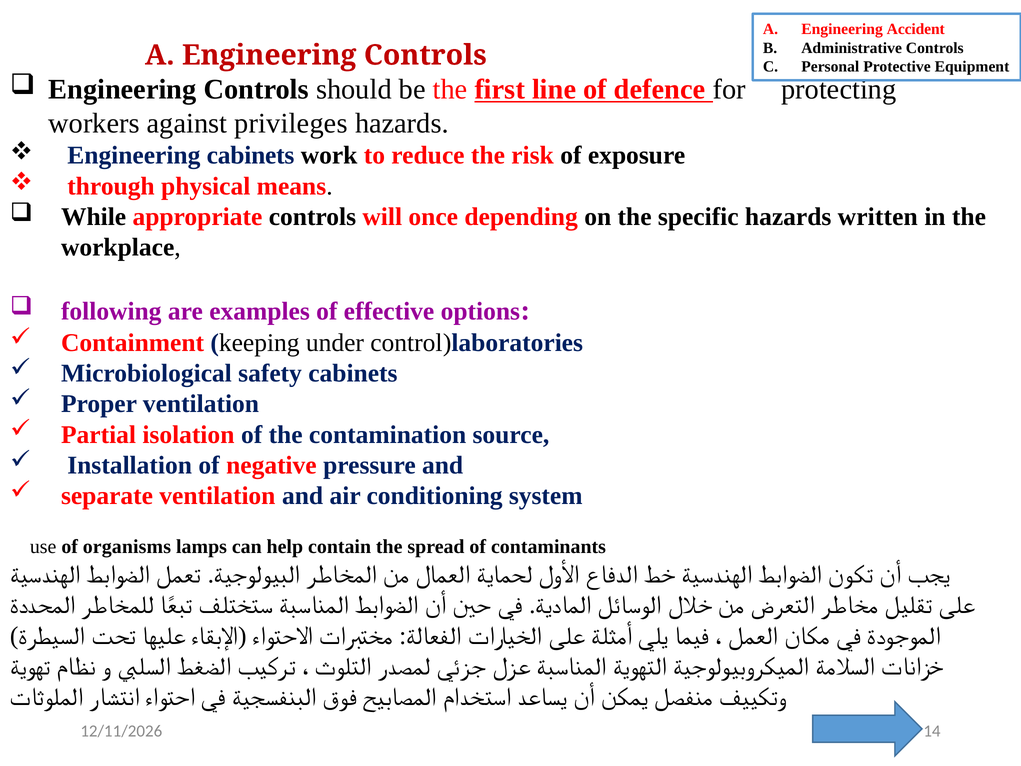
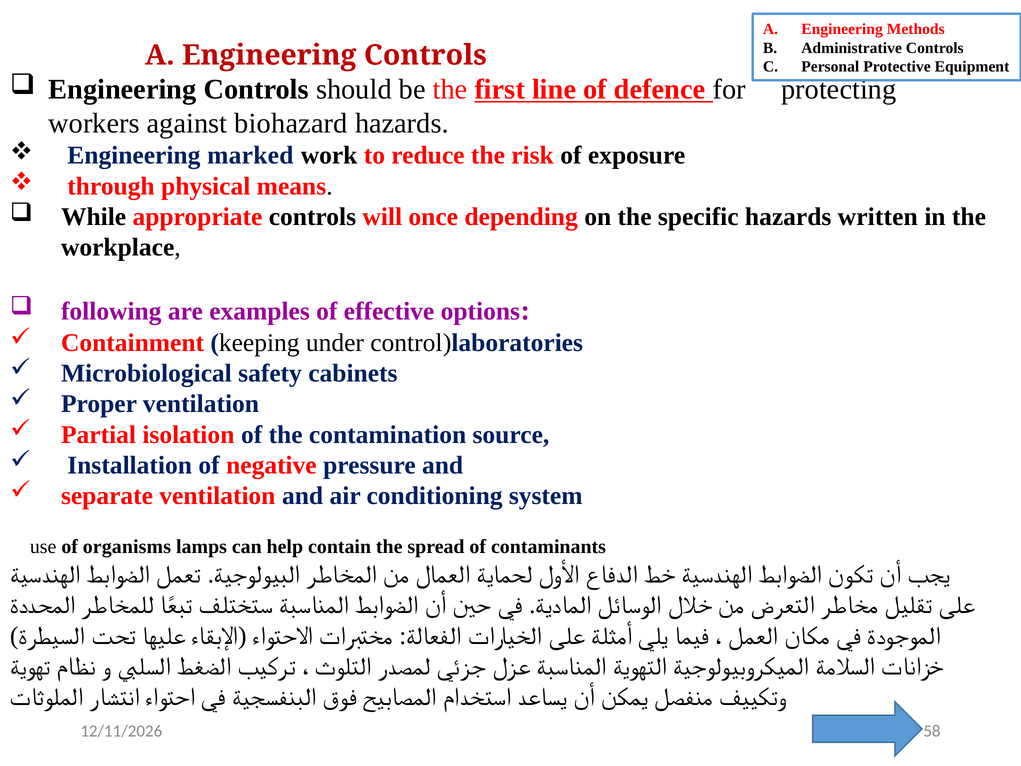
Accident: Accident -> Methods (916, 29)
privileges: privileges -> biohazard (291, 123)
Engineering cabinets: cabinets -> marked (250, 155)
14: 14 -> 58 (932, 731)
